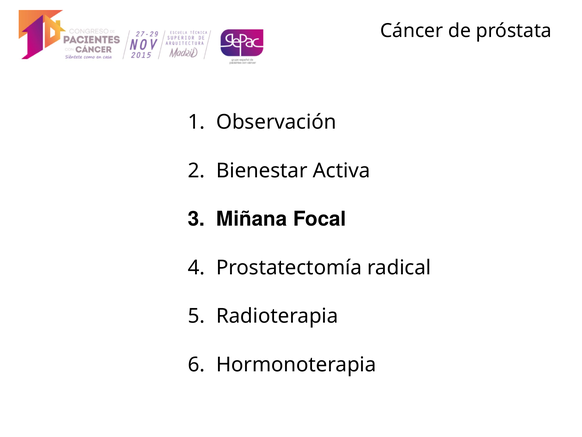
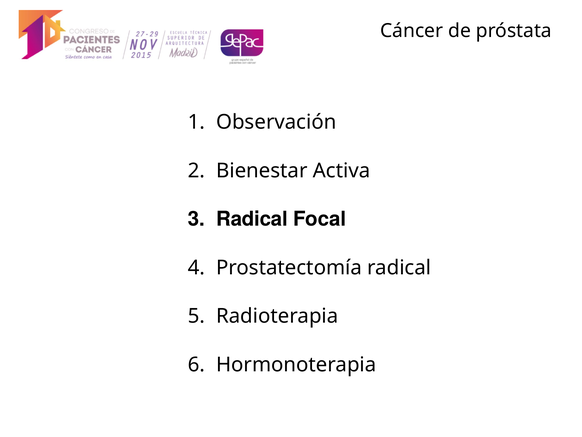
Miñana: Miñana -> Radical (252, 219)
